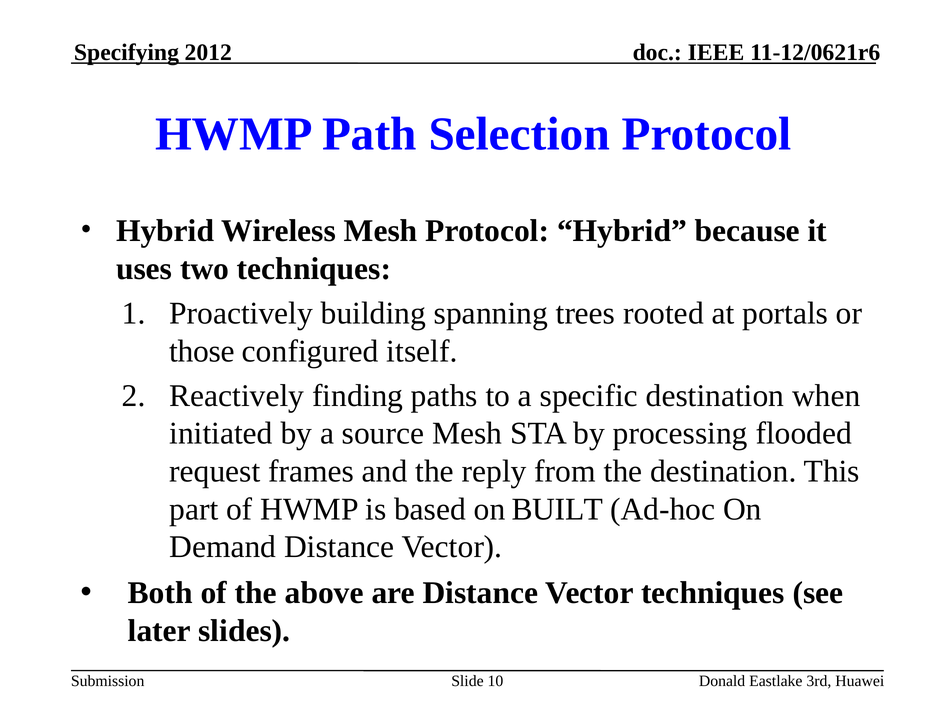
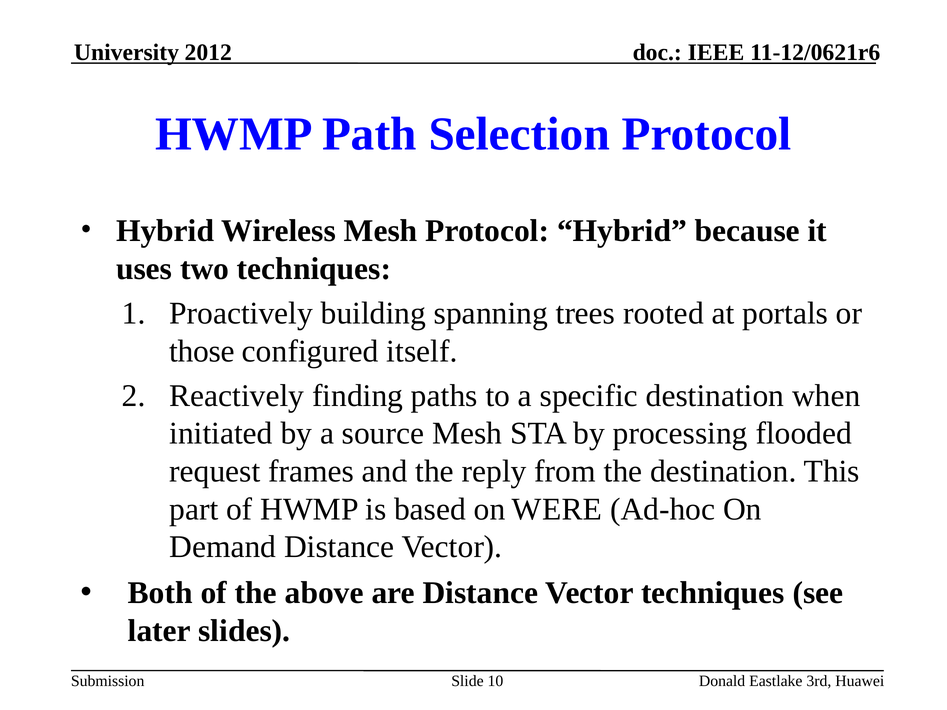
Specifying: Specifying -> University (126, 53)
BUILT: BUILT -> WERE (557, 509)
